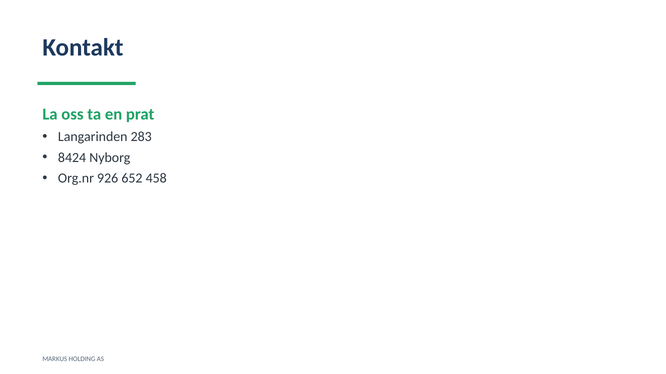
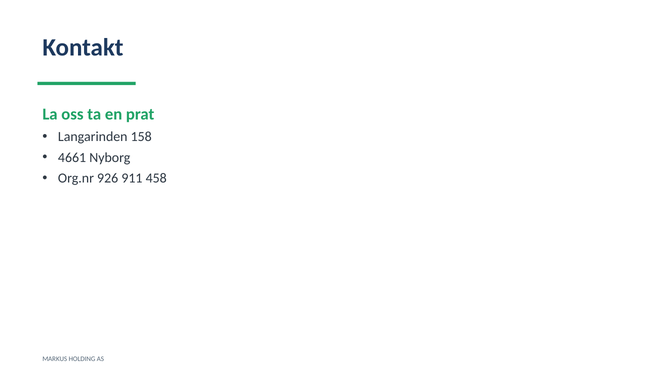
283: 283 -> 158 (141, 137)
8424: 8424 -> 4661 (72, 158)
652: 652 -> 911 (132, 179)
